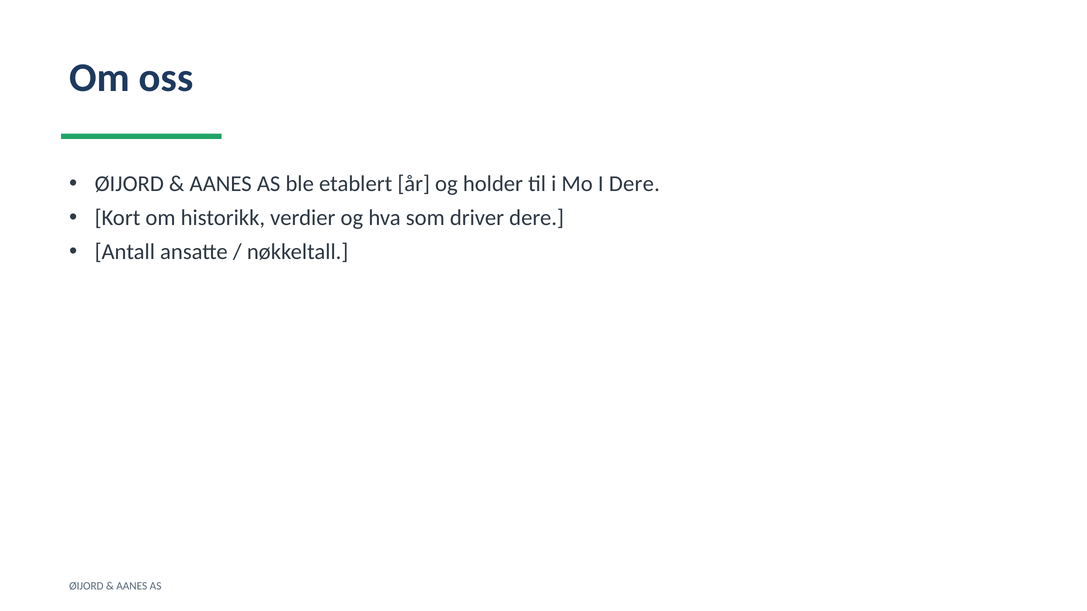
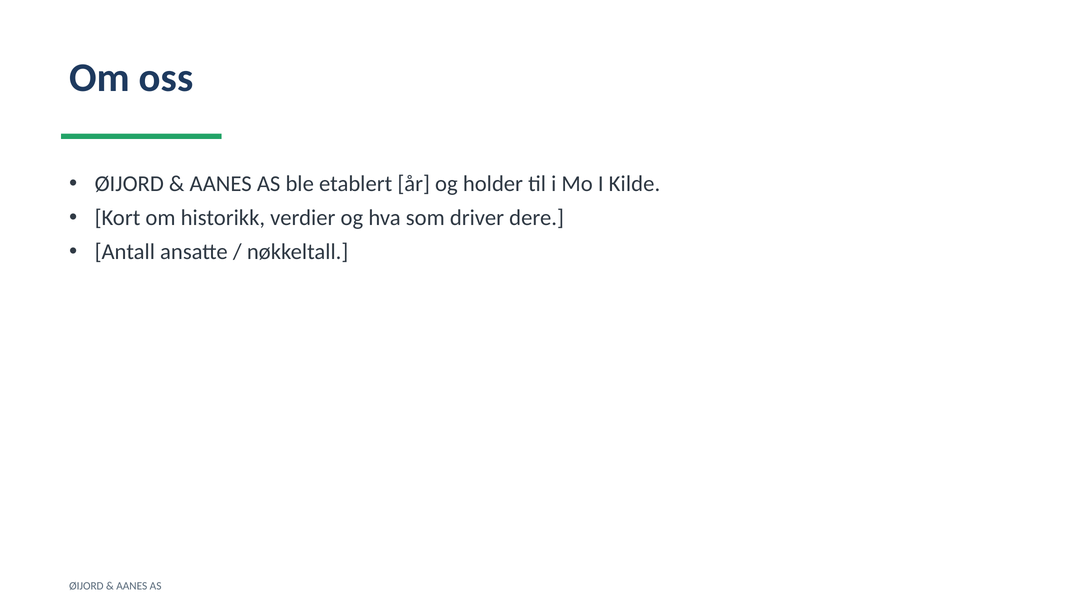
I Dere: Dere -> Kilde (634, 184)
